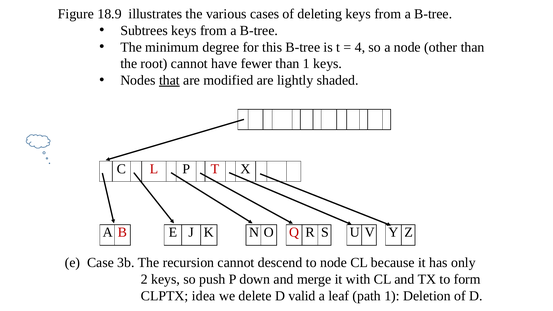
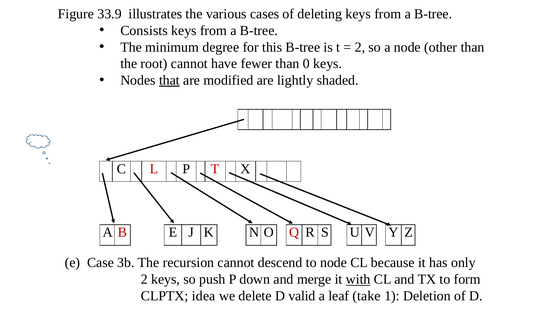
18.9: 18.9 -> 33.9 (110, 14)
Subtrees: Subtrees -> Consists (144, 31)
4: 4 -> 2 (360, 47)
than 1: 1 -> 0 (306, 64)
with underline: none -> present (358, 279)
path: path -> take (367, 296)
